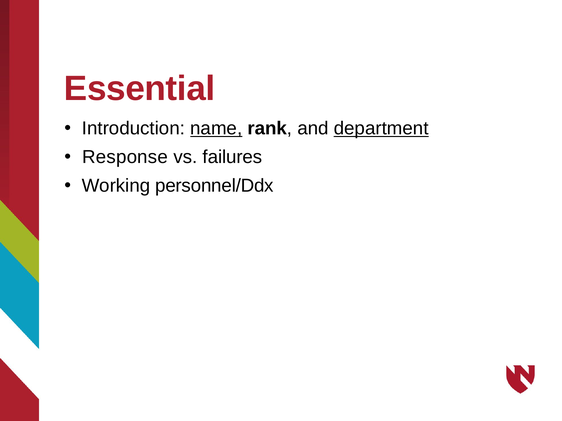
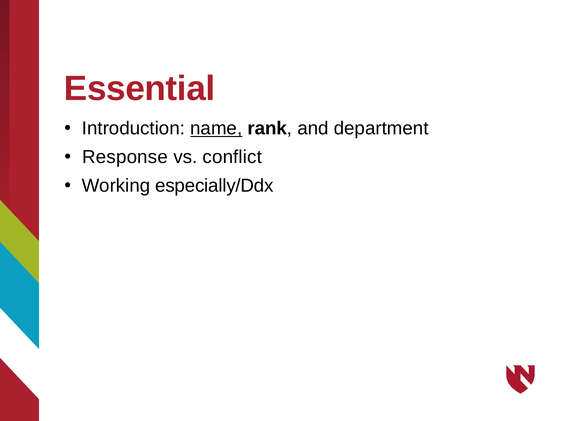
department underline: present -> none (381, 129)
failures: failures -> conflict (232, 157)
personnel/Ddx: personnel/Ddx -> especially/Ddx (214, 186)
